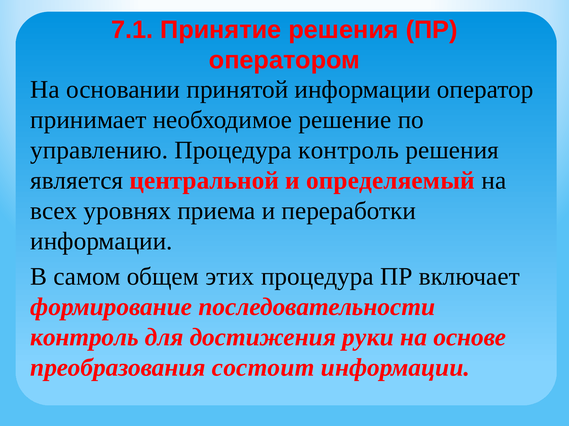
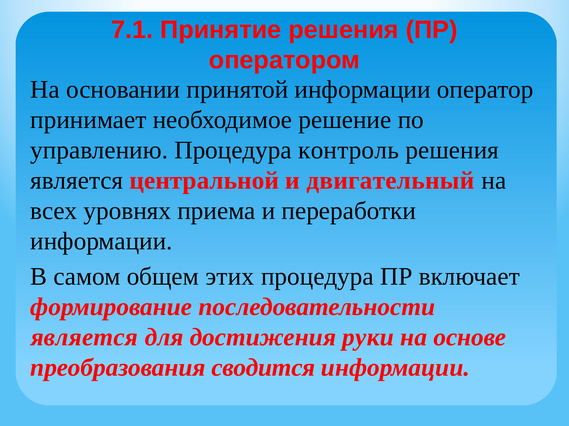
определяемый: определяемый -> двигательный (390, 181)
контроль: контроль -> является (84, 338)
состоит: состоит -> сводится (263, 368)
